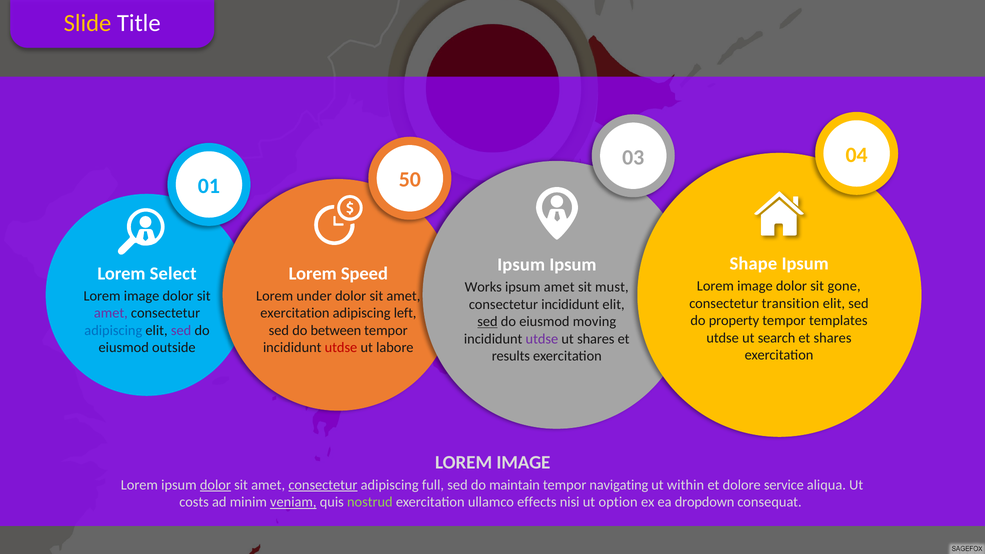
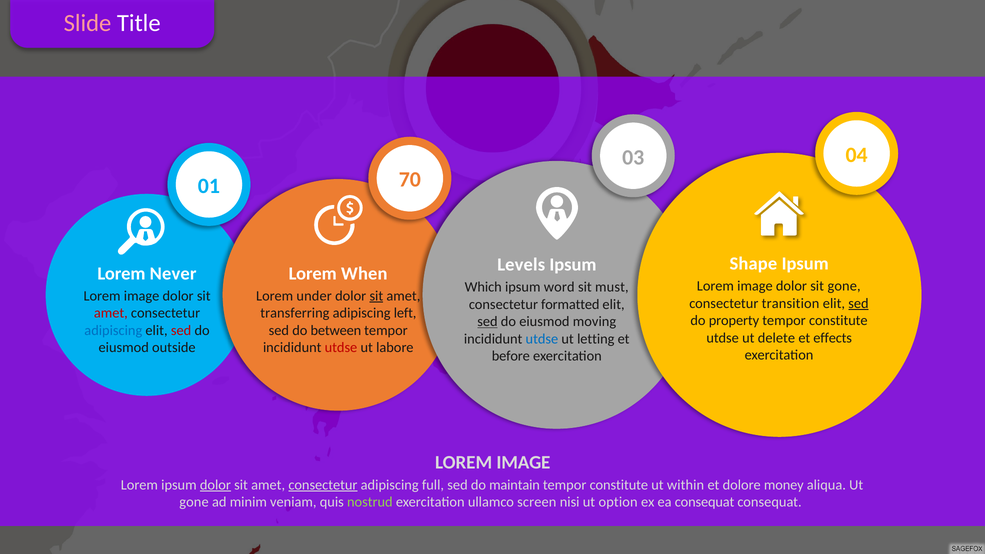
Slide colour: yellow -> pink (88, 23)
50: 50 -> 70 (410, 180)
Ipsum: Ipsum -> Levels (521, 265)
Select: Select -> Never (173, 274)
Speed: Speed -> When (364, 274)
Works: Works -> Which (483, 287)
ipsum amet: amet -> word (559, 287)
sit underline: none -> present (376, 296)
sed underline: none -> present (858, 303)
consectetur incididunt: incididunt -> formatted (570, 304)
amet colour: purple -> red (111, 313)
exercitation: exercitation -> transferring (295, 313)
templates: templates -> constitute (838, 321)
sed colour: purple -> red (181, 330)
search: search -> delete (776, 338)
et shares: shares -> effects (833, 338)
utdse colour: purple -> blue (542, 339)
ut shares: shares -> letting (596, 339)
results: results -> before (511, 356)
navigating: navigating -> constitute (619, 485)
service: service -> money (784, 485)
costs: costs -> gone (194, 502)
veniam underline: present -> none (293, 502)
effects: effects -> screen (537, 502)
ea dropdown: dropdown -> consequat (705, 502)
